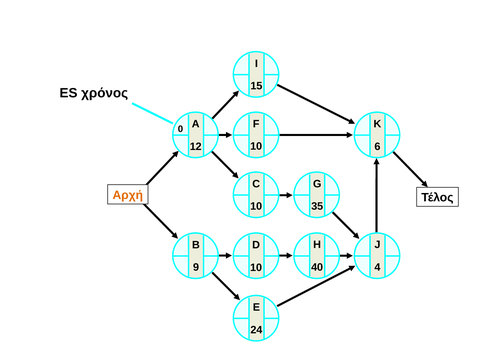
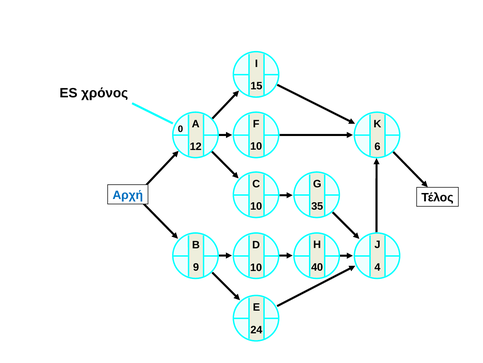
Αρχή colour: orange -> blue (128, 195)
